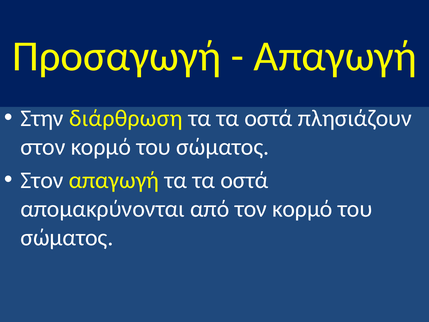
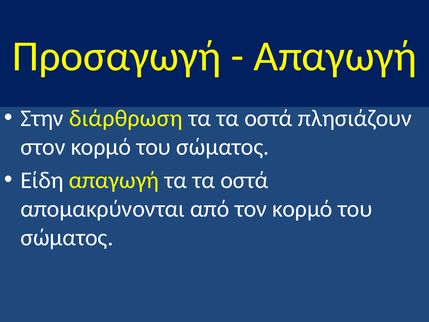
Στον: Στον -> Είδη (42, 180)
